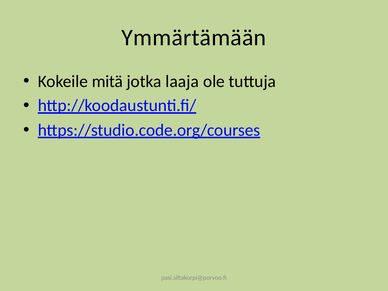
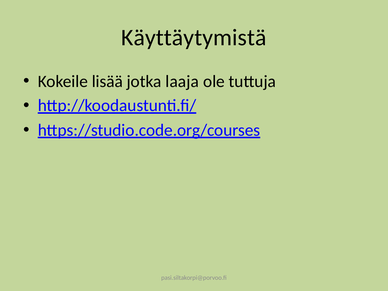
Ymmärtämään: Ymmärtämään -> Käyttäytymistä (194, 38)
mitä: mitä -> lisää (107, 81)
